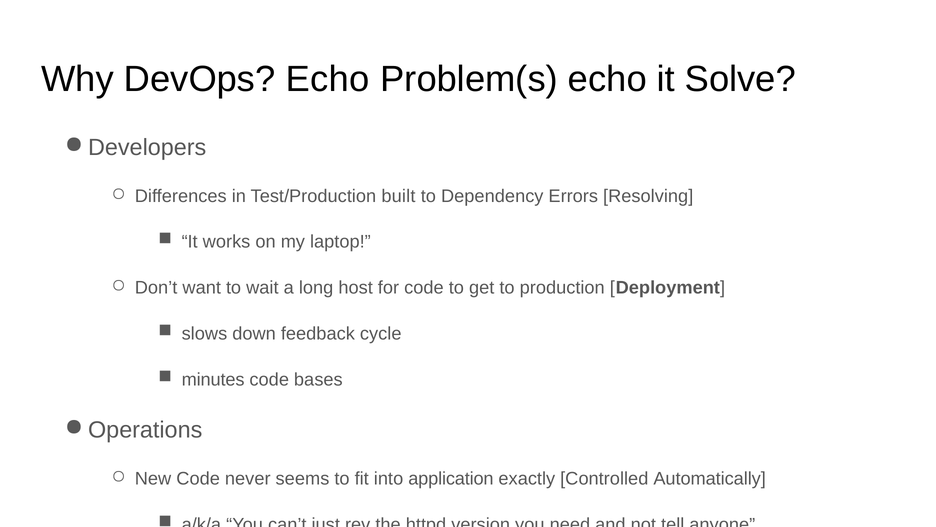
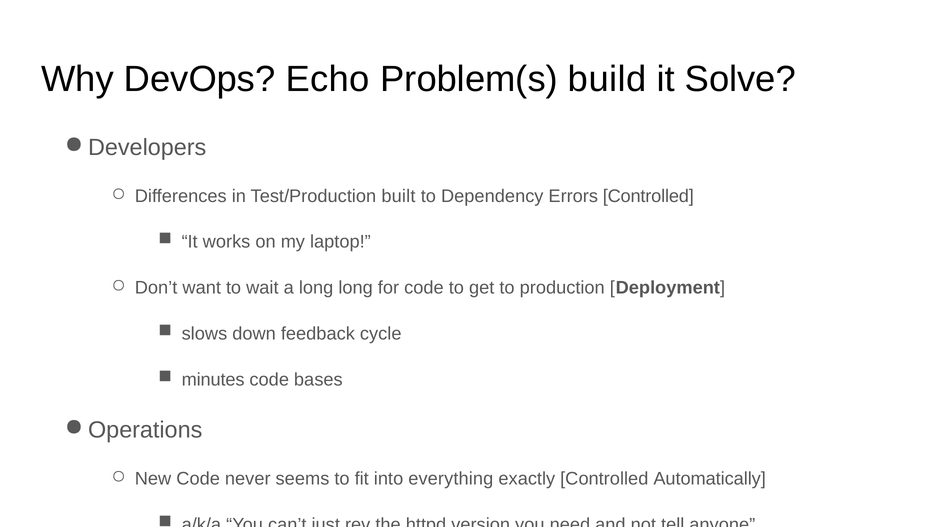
Problem(s echo: echo -> build (607, 79)
Errors Resolving: Resolving -> Controlled (648, 196)
long host: host -> long (356, 288)
application: application -> everything (451, 478)
